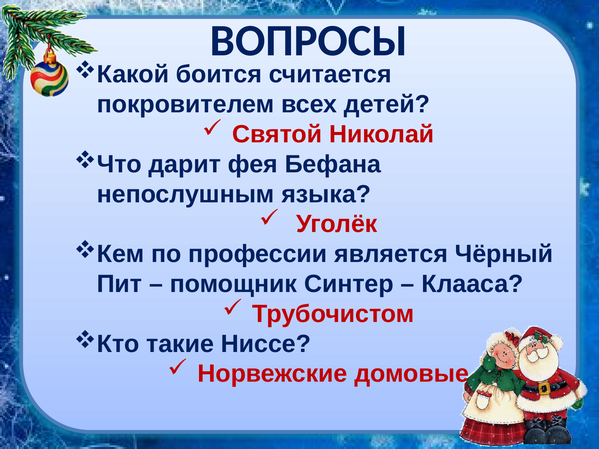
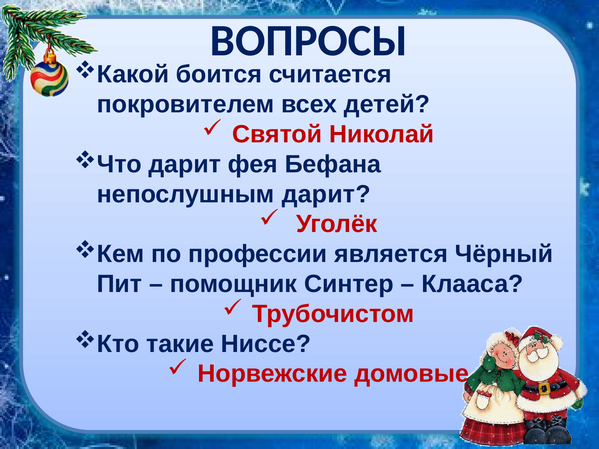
непослушным языка: языка -> дарит (326, 194)
